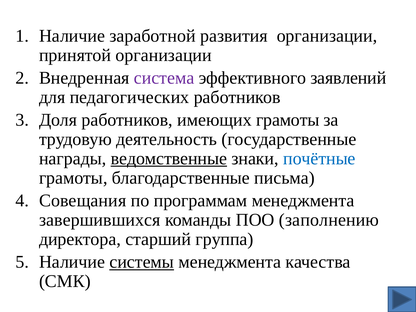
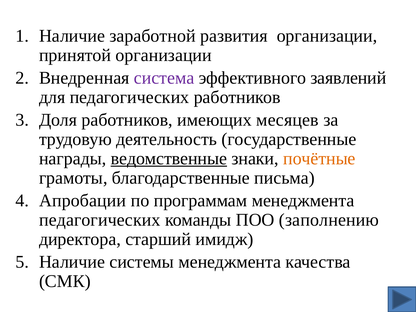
имеющих грамоты: грамоты -> месяцев (288, 120)
почётные colour: blue -> orange (319, 159)
Совещания: Совещания -> Апробации (83, 201)
завершившихся: завершившихся -> педагогических (100, 220)
группа: группа -> имидж (224, 239)
системы underline: present -> none (142, 262)
